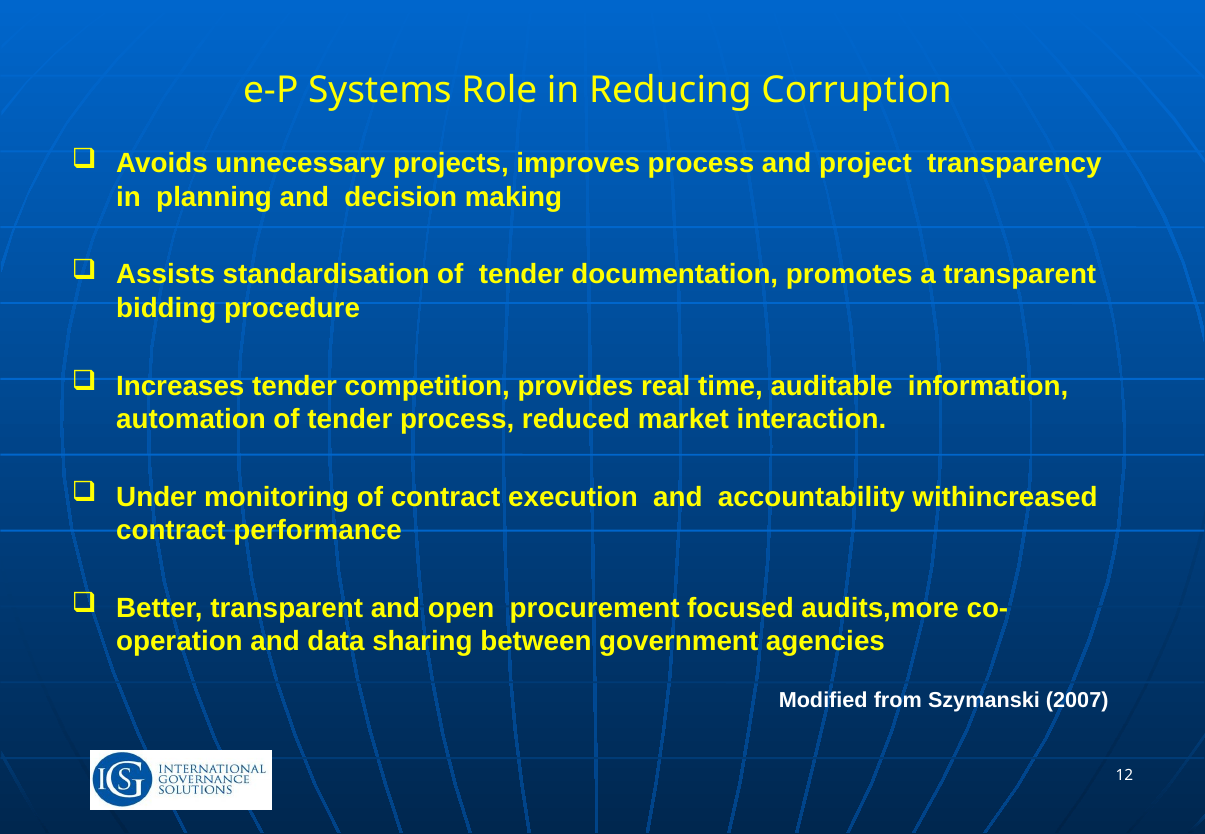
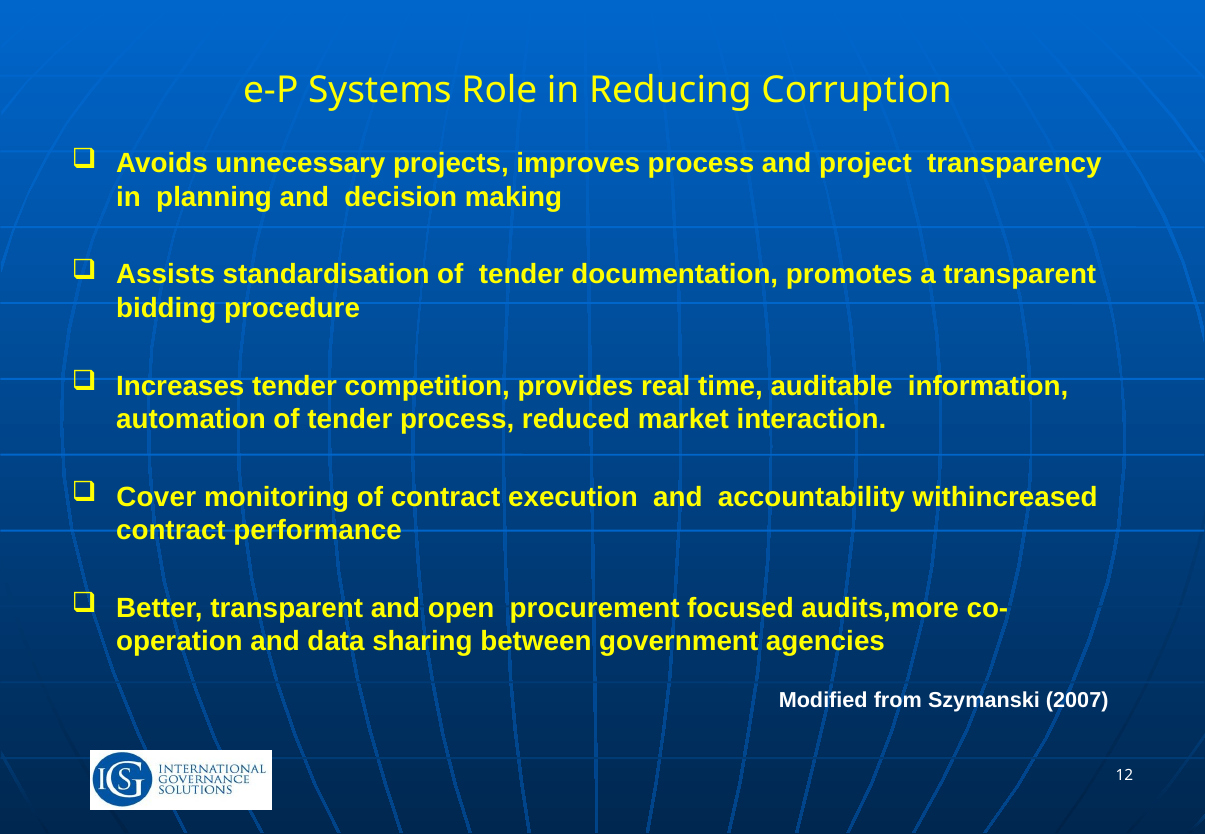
Under: Under -> Cover (156, 497)
